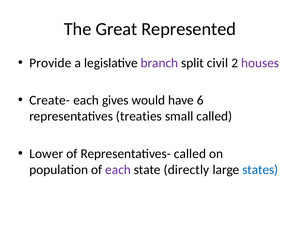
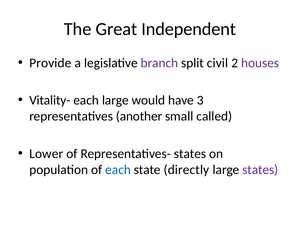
Represented: Represented -> Independent (189, 29)
Create-: Create- -> Vitality- (50, 100)
each gives: gives -> large (115, 100)
6: 6 -> 3 (200, 100)
treaties: treaties -> another (139, 116)
Representatives- called: called -> states (190, 154)
each colour: purple -> blue (118, 170)
states colour: blue -> purple (260, 170)
